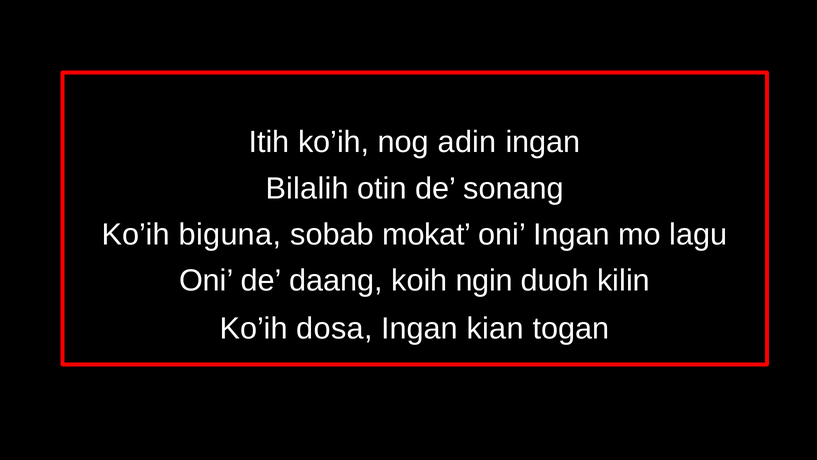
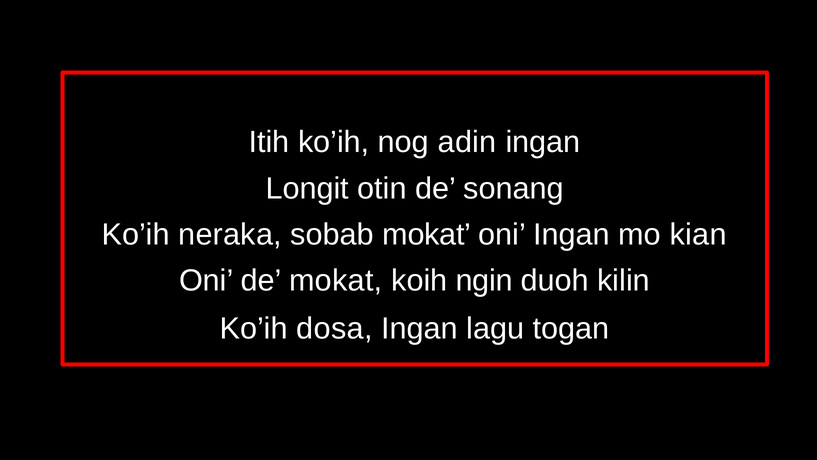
Bilalih: Bilalih -> Longit (307, 188)
biguna: biguna -> neraka (230, 234)
lagu: lagu -> kian (698, 234)
de daang: daang -> mokat (336, 281)
kian: kian -> lagu (495, 328)
